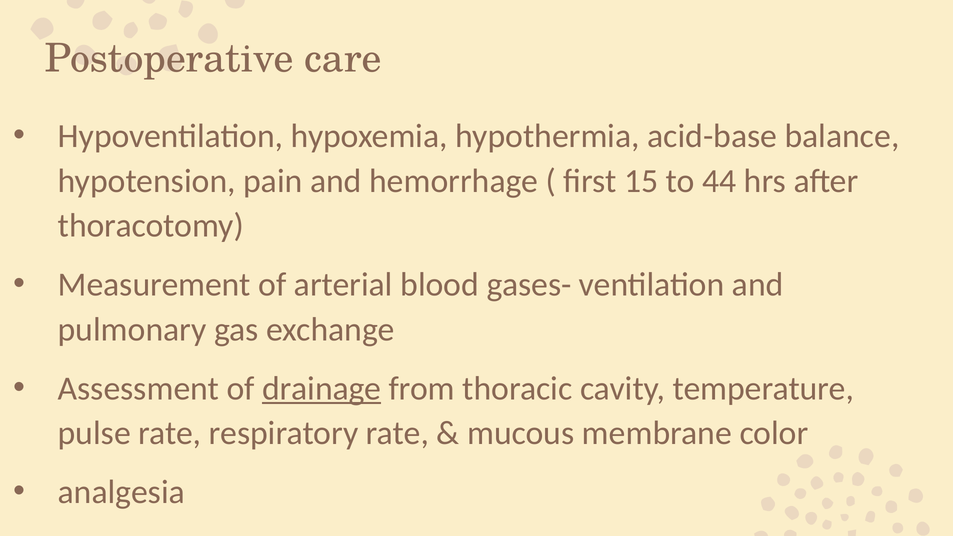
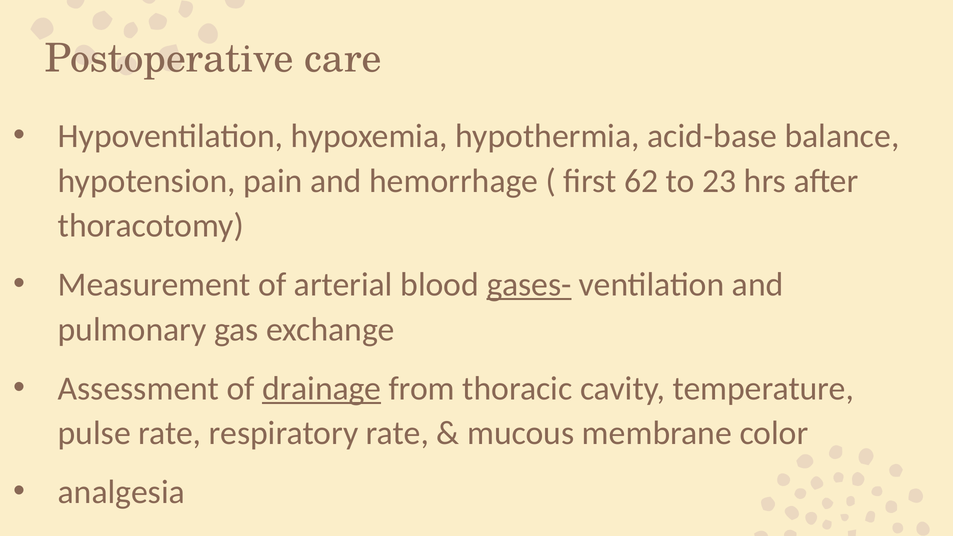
15: 15 -> 62 (641, 181)
44: 44 -> 23 (719, 181)
gases- underline: none -> present (529, 285)
